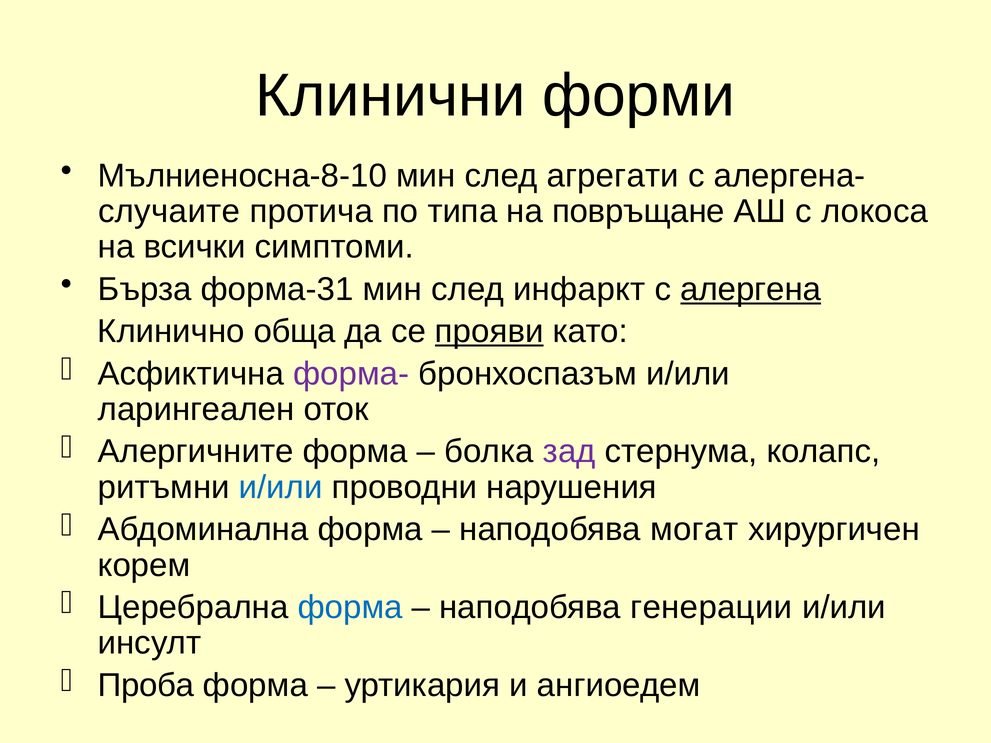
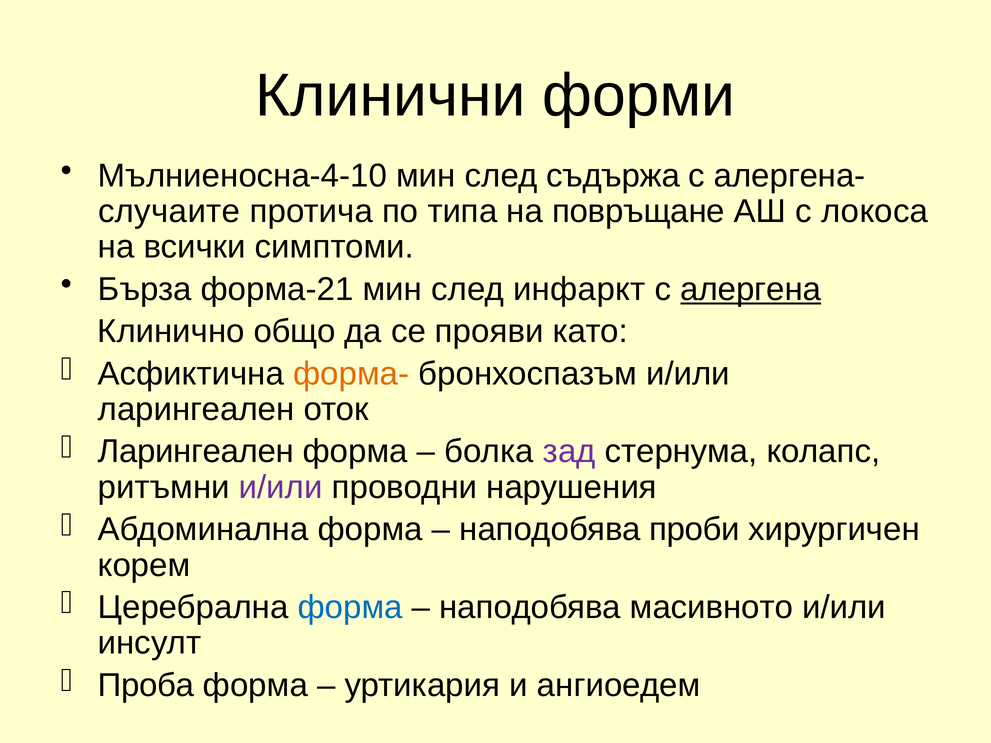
Мълниеносна-8-10: Мълниеносна-8-10 -> Мълниеносна-4-10 (242, 176)
агрегати: агрегати -> съдържа (613, 176)
форма-31: форма-31 -> форма-21 (277, 289)
обща: обща -> общо (295, 332)
прояви underline: present -> none (489, 332)
форма- colour: purple -> orange (351, 374)
Алергичните: Алергичните -> Ларингеален (196, 452)
и/или colour: blue -> purple (281, 487)
могат: могат -> проби (695, 530)
генерации: генерации -> масивното (711, 608)
